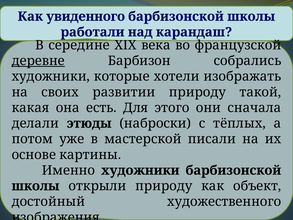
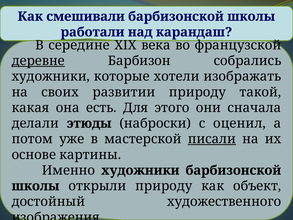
увиденного: увиденного -> смешивали (86, 16)
тёплых: тёплых -> оценил (239, 123)
писали underline: none -> present (212, 139)
